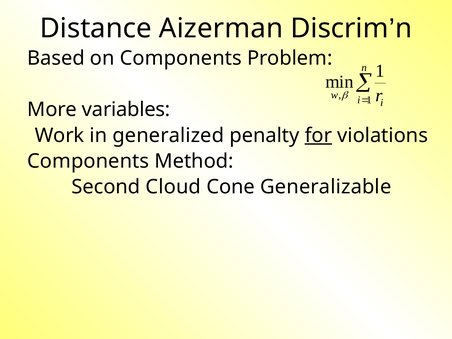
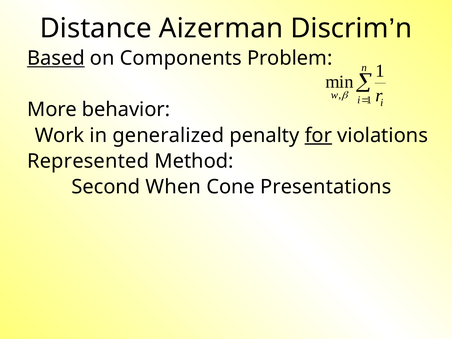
Based underline: none -> present (56, 58)
variables: variables -> behavior (126, 110)
Components: Components -> Represented (88, 161)
Cloud: Cloud -> When (173, 187)
Generalizable: Generalizable -> Presentations (326, 187)
